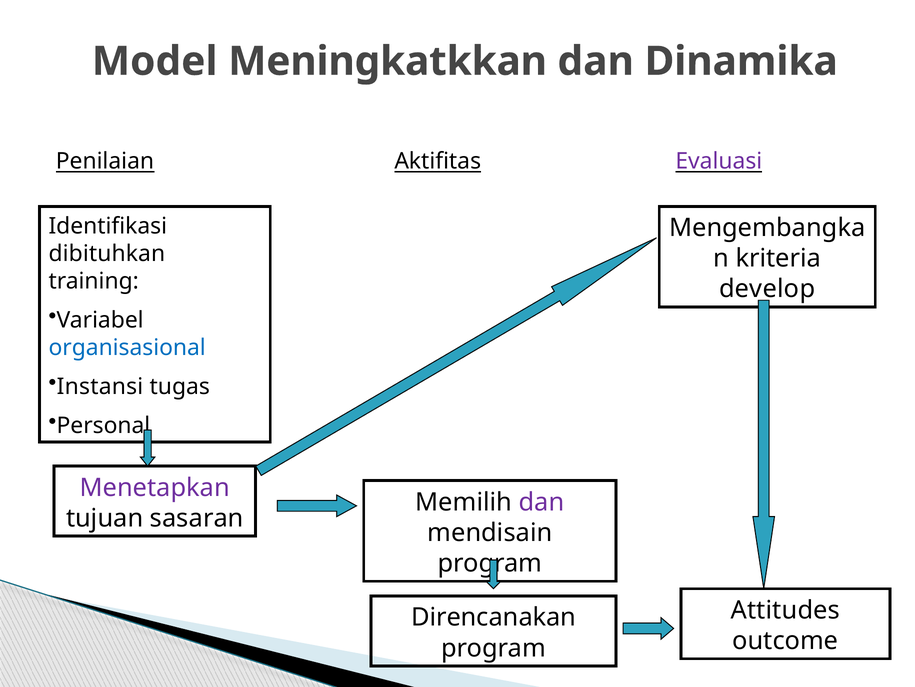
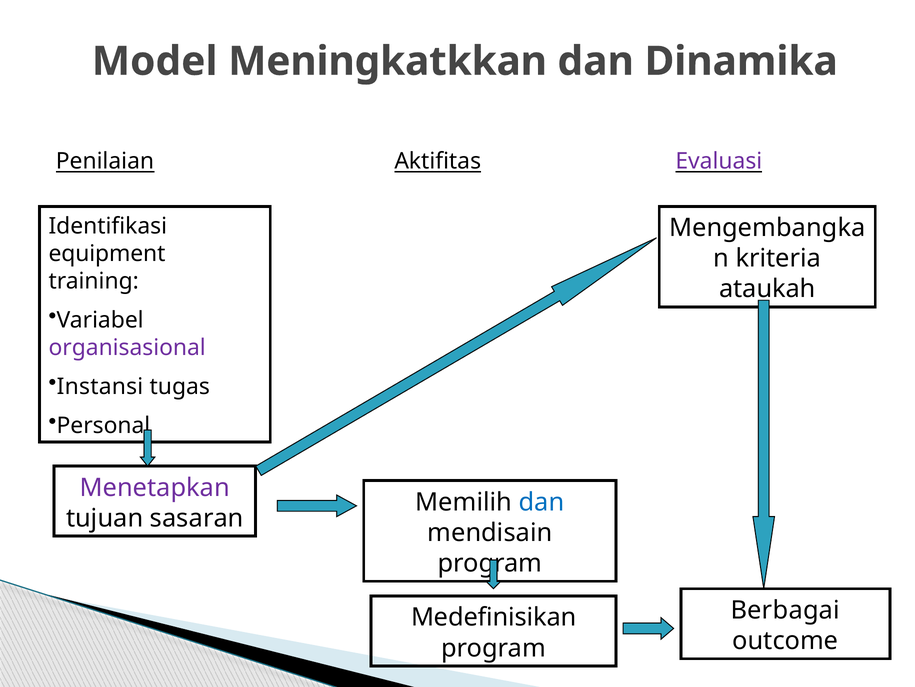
dibituhkan: dibituhkan -> equipment (107, 253)
develop: develop -> ataukah (767, 289)
organisasional colour: blue -> purple (127, 347)
dan colour: purple -> blue (542, 502)
Attitudes: Attitudes -> Berbagai (785, 610)
Direncanakan: Direncanakan -> Medefinisikan (494, 617)
